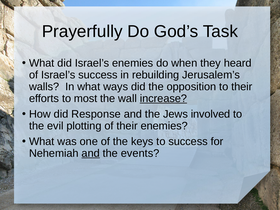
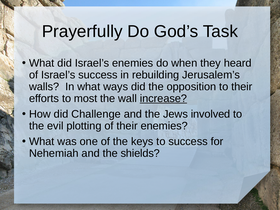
Response: Response -> Challenge (96, 114)
and underline: present -> none (91, 153)
events: events -> shields (140, 153)
